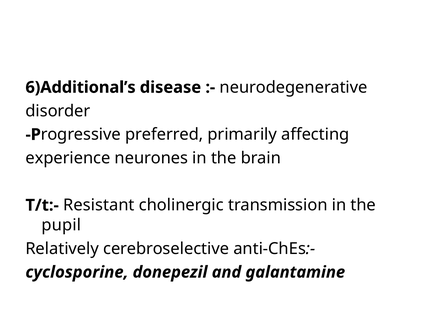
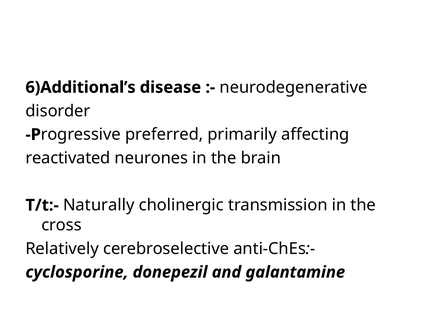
experience: experience -> reactivated (68, 158)
Resistant: Resistant -> Naturally (99, 205)
pupil: pupil -> cross (61, 225)
